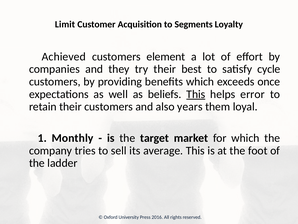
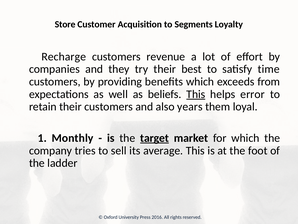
Limit: Limit -> Store (65, 24)
Achieved: Achieved -> Recharge (64, 56)
element: element -> revenue (166, 56)
cycle: cycle -> time (269, 69)
once: once -> from (269, 81)
target underline: none -> present (155, 138)
